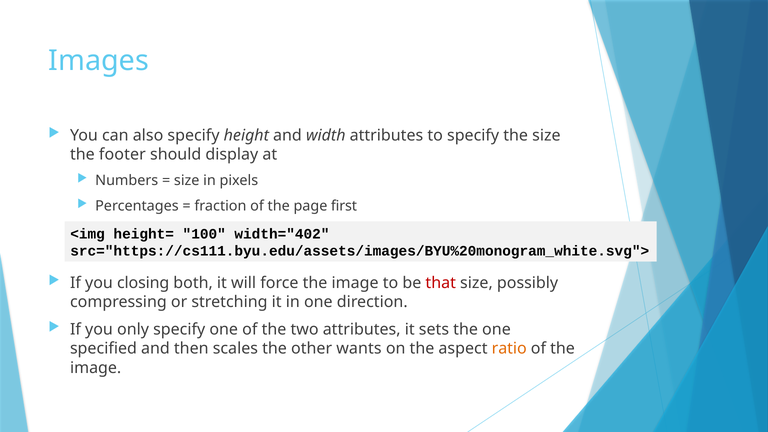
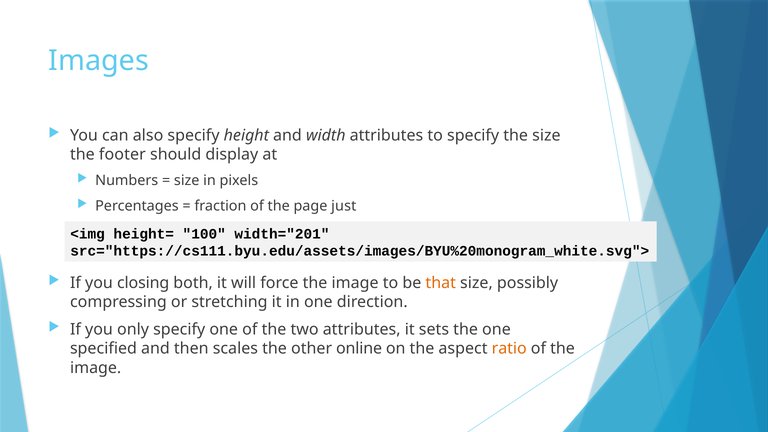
first: first -> just (344, 206)
width="402: width="402 -> width="201 (282, 234)
that colour: red -> orange (441, 283)
wants: wants -> online (359, 349)
